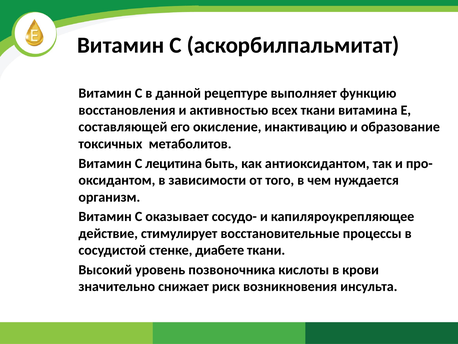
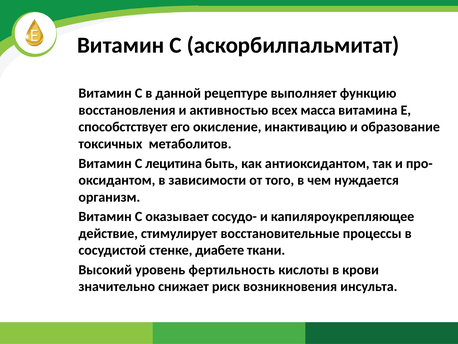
всех ткани: ткани -> масса (318, 110)
составляющей: составляющей -> способстствует (123, 127)
позвоночника: позвоночника -> фертильность (232, 269)
